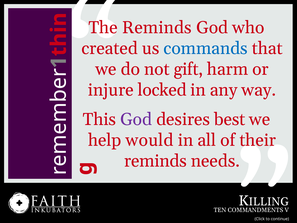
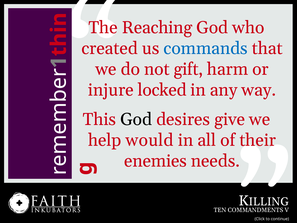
Reminds: Reminds -> Reaching (157, 27)
God colour: purple -> black (136, 119)
best: best -> give (230, 119)
reminds: reminds -> enemies (156, 161)
